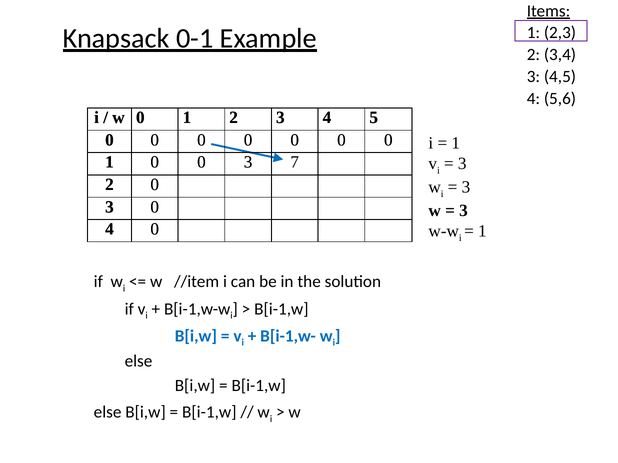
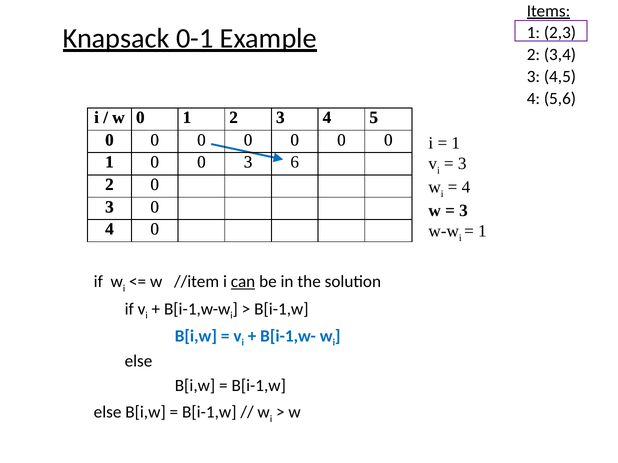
7: 7 -> 6 (295, 162)
3: 3 -> 4 (466, 187)
can underline: none -> present (243, 282)
